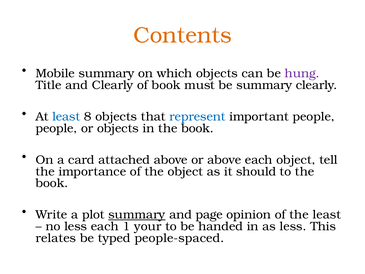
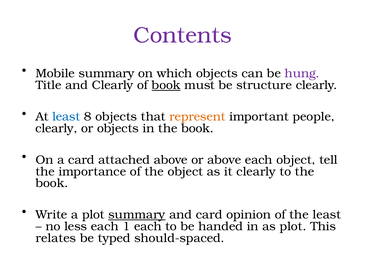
Contents colour: orange -> purple (182, 35)
book underline: none -> present (166, 85)
be summary: summary -> structure (264, 85)
represent colour: blue -> orange (197, 117)
people: people -> clearly (56, 128)
it should: should -> clearly (256, 171)
and page: page -> card (209, 214)
1 your: your -> each (148, 226)
as less: less -> plot (293, 226)
people-spaced: people-spaced -> should-spaced (179, 238)
